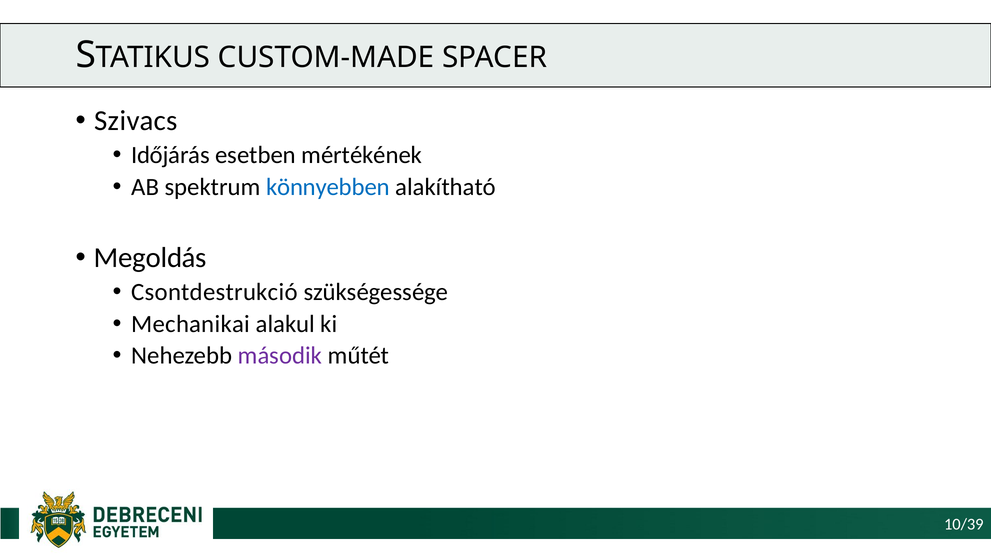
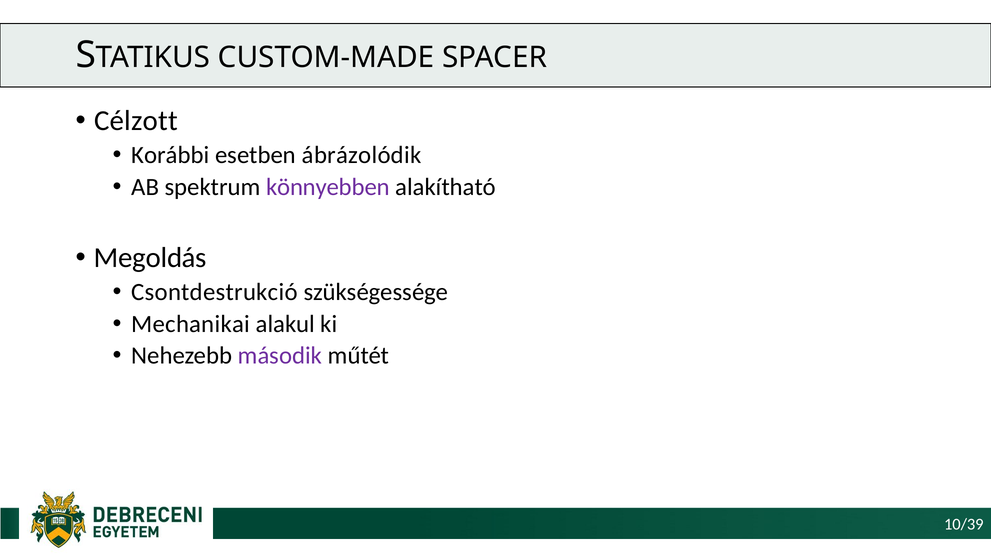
Szivacs: Szivacs -> Célzott (136, 121)
Időjárás: Időjárás -> Korábbi (170, 155)
mértékének: mértékének -> ábrázolódik (362, 155)
könnyebben colour: blue -> purple (328, 187)
